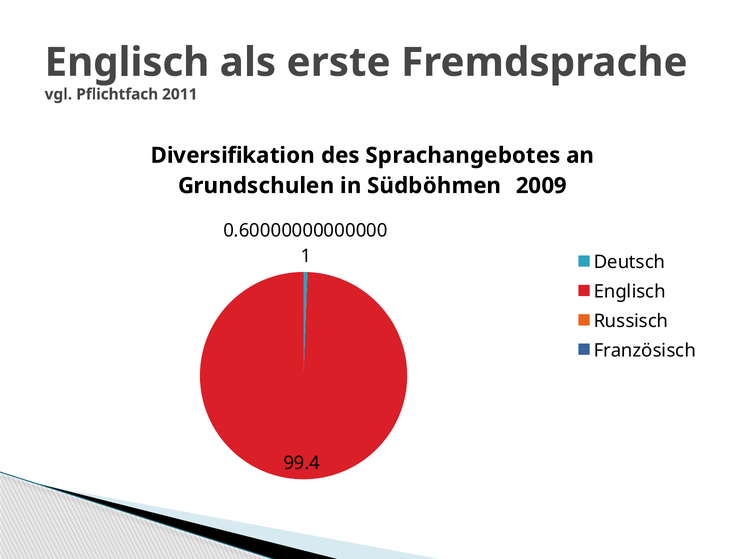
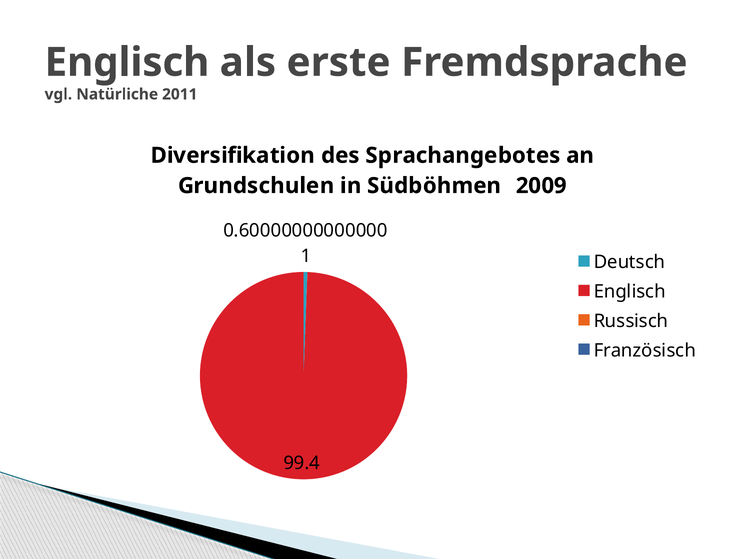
Pflichtfach: Pflichtfach -> Natürliche (117, 94)
